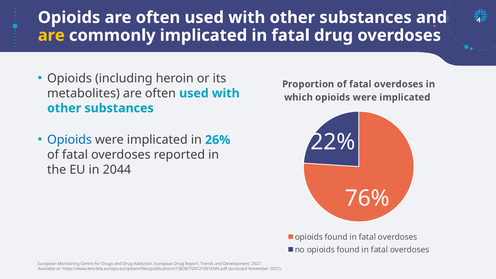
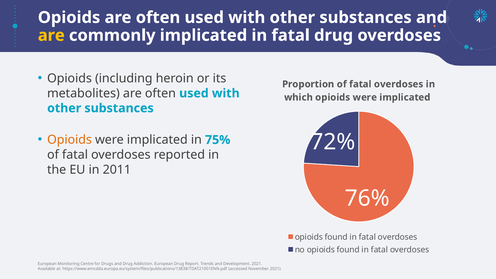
Opioids colour: blue -> orange (69, 140)
26%: 26% -> 75% (218, 140)
22%: 22% -> 72% (333, 142)
2044: 2044 -> 2011 (117, 170)
